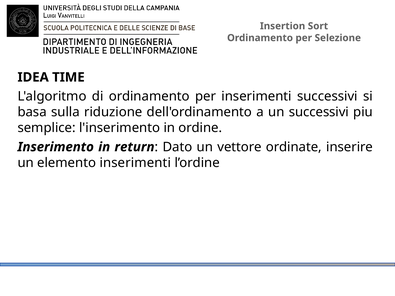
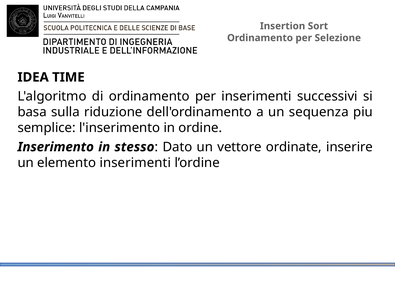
un successivi: successivi -> sequenza (319, 112)
return: return -> stesso (134, 147)
